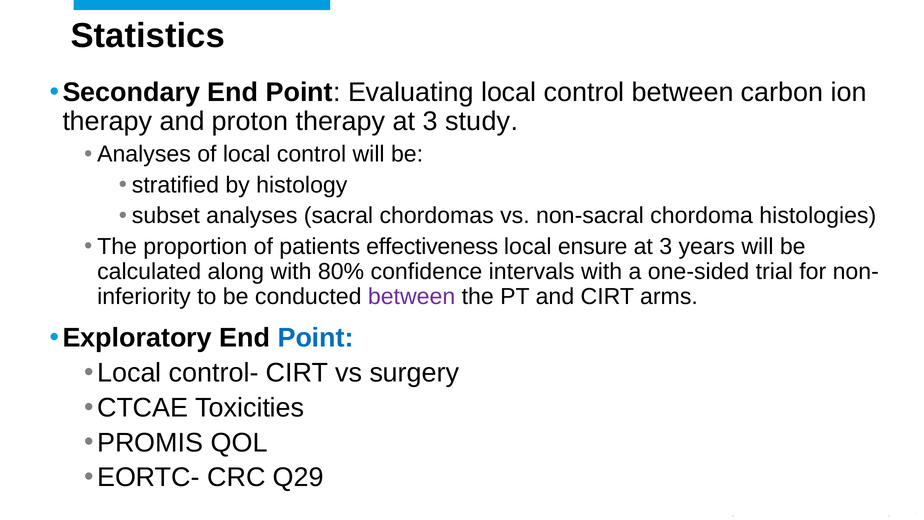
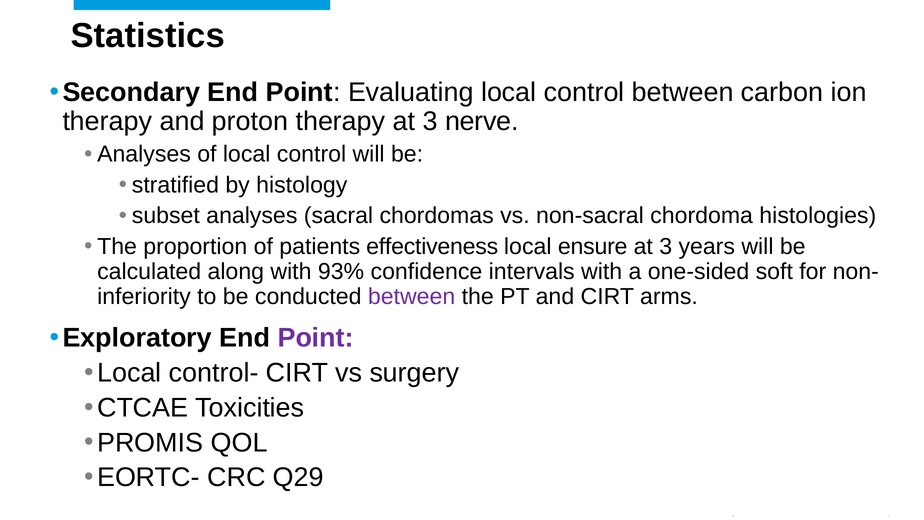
study: study -> nerve (482, 121)
80%: 80% -> 93% (341, 271)
trial: trial -> soft (774, 271)
Point colour: blue -> purple (316, 338)
